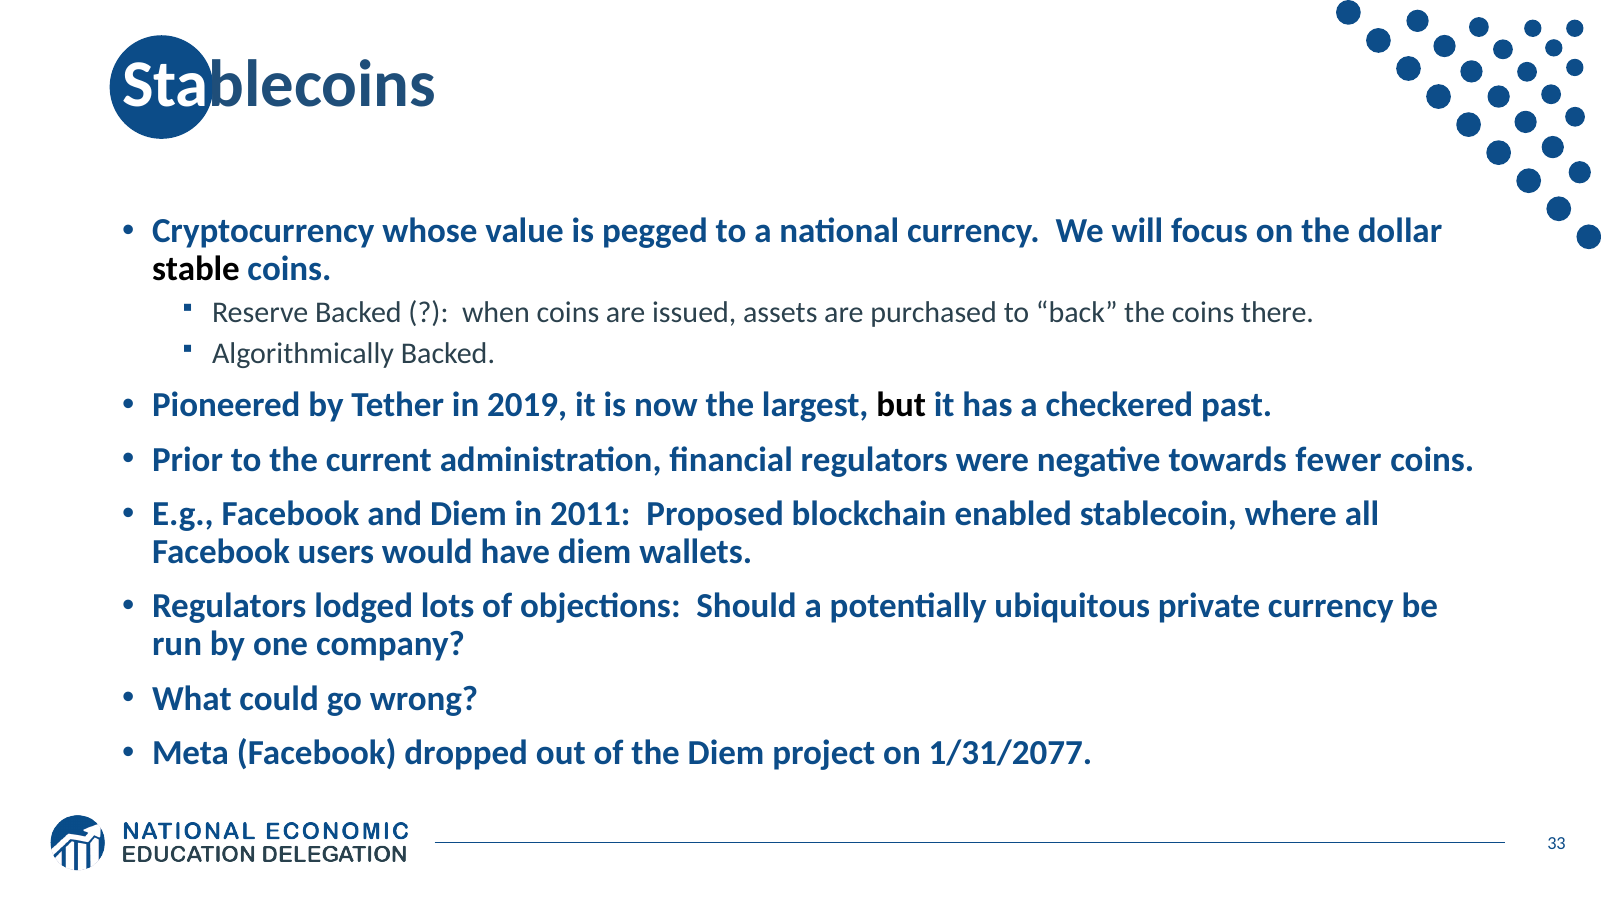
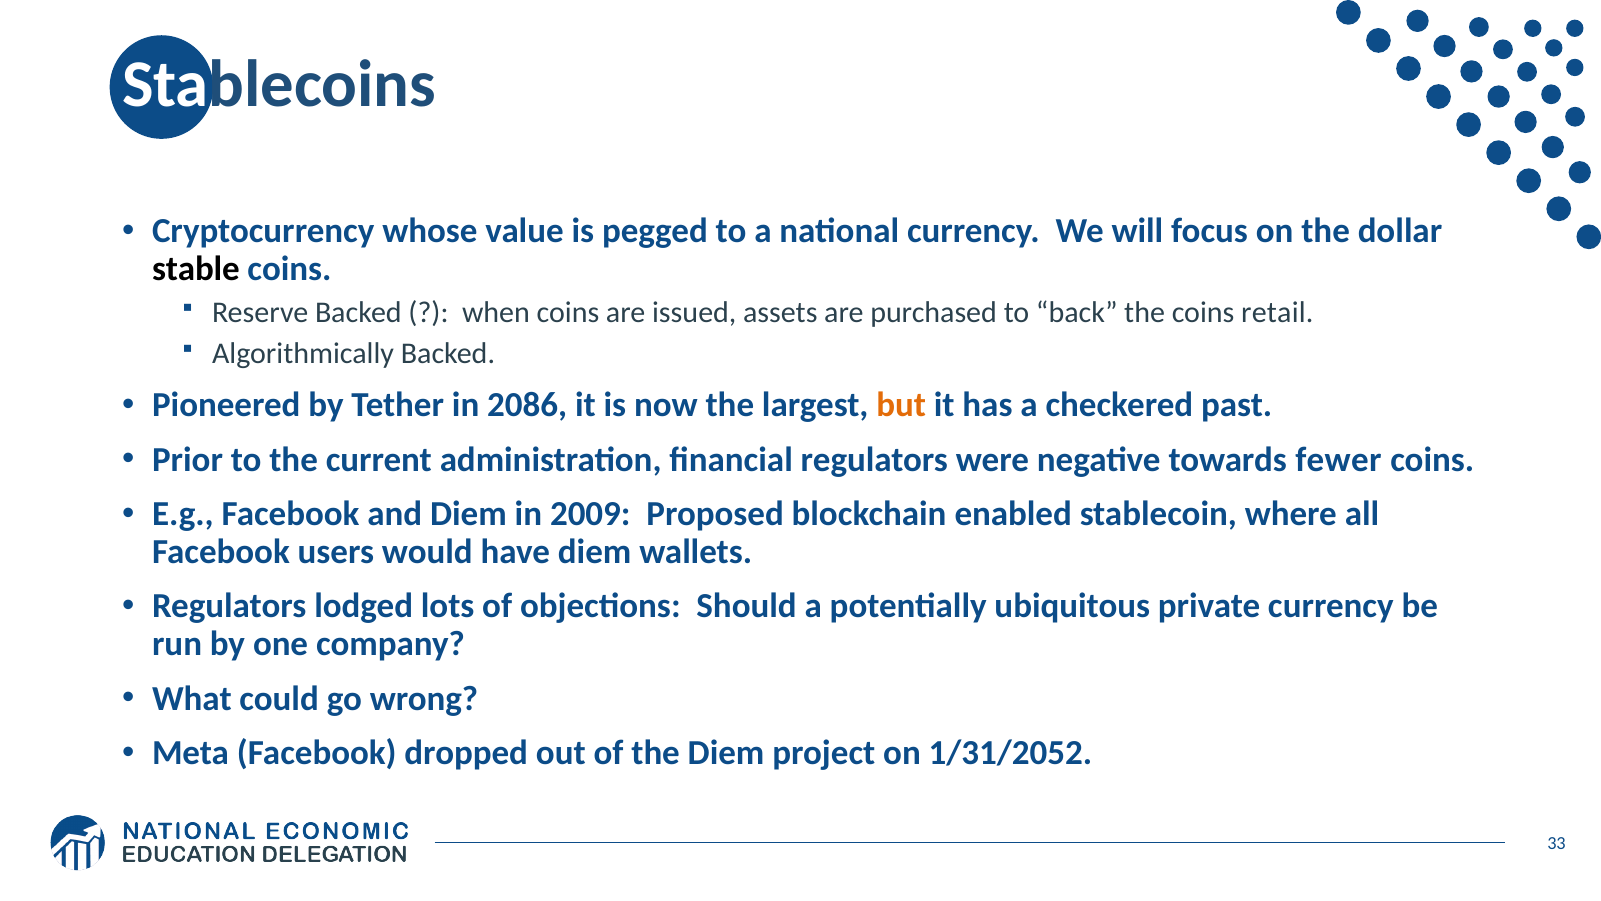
there: there -> retail (1277, 312)
2019: 2019 -> 2086 (527, 405)
but colour: black -> orange (901, 405)
2011: 2011 -> 2009 (590, 514)
1/31/2077: 1/31/2077 -> 1/31/2052 (1010, 753)
